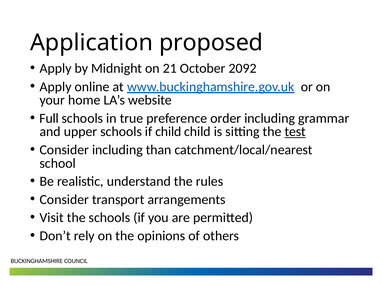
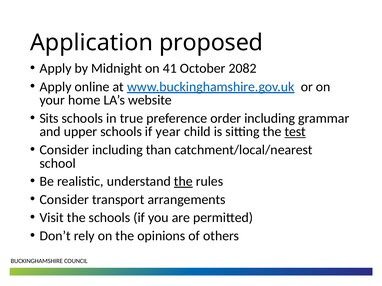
21: 21 -> 41 (170, 69)
2092: 2092 -> 2082 (243, 69)
Full: Full -> Sits (49, 119)
if child: child -> year (168, 132)
the underline: none -> present (183, 182)
